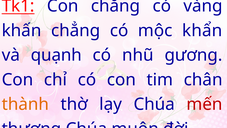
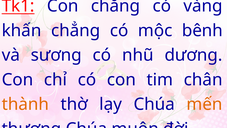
khẩn: khẩn -> bênh (202, 31)
quạnh: quạnh -> sương (56, 55)
gương: gương -> dương (194, 55)
mến colour: red -> orange (204, 104)
